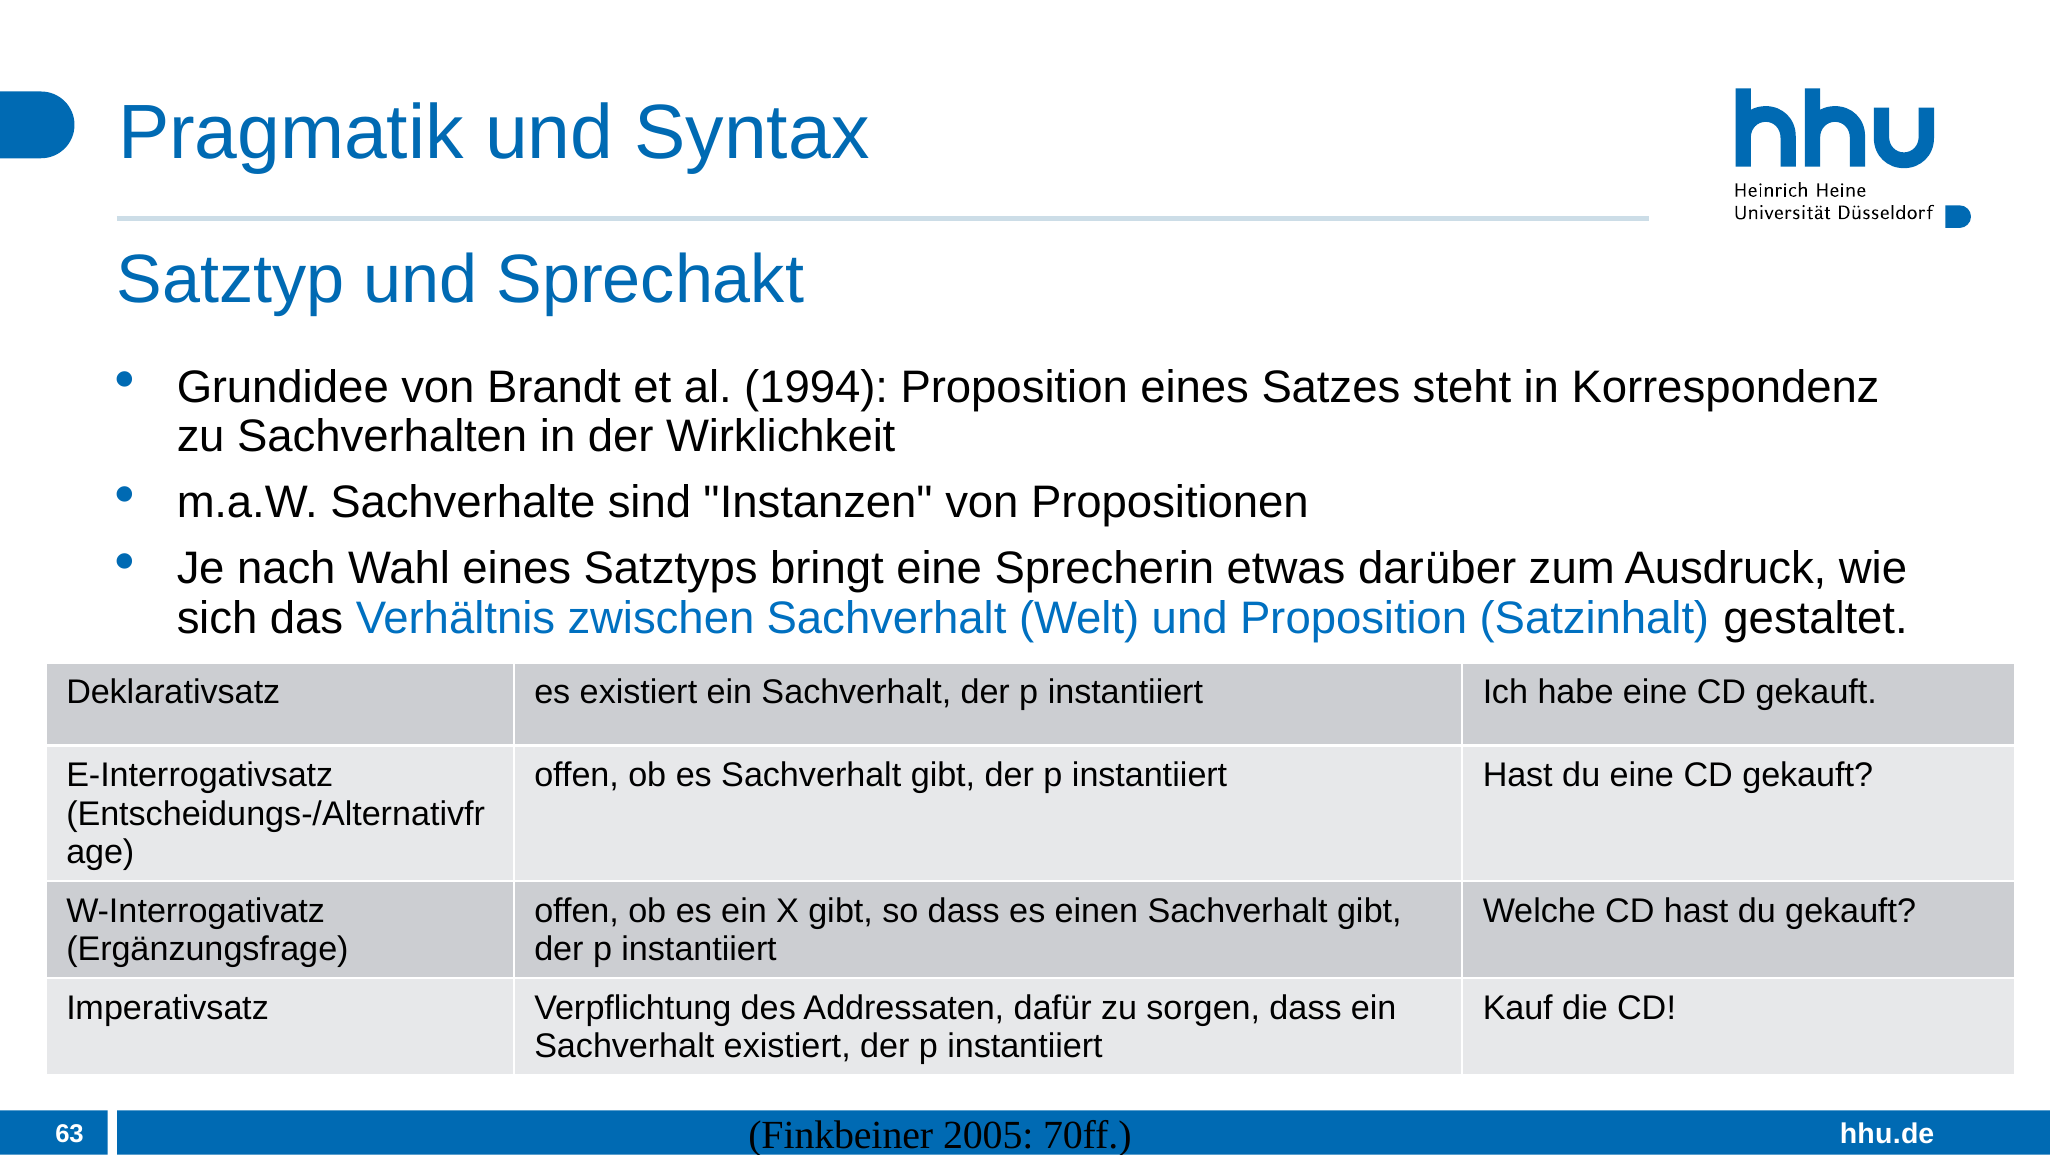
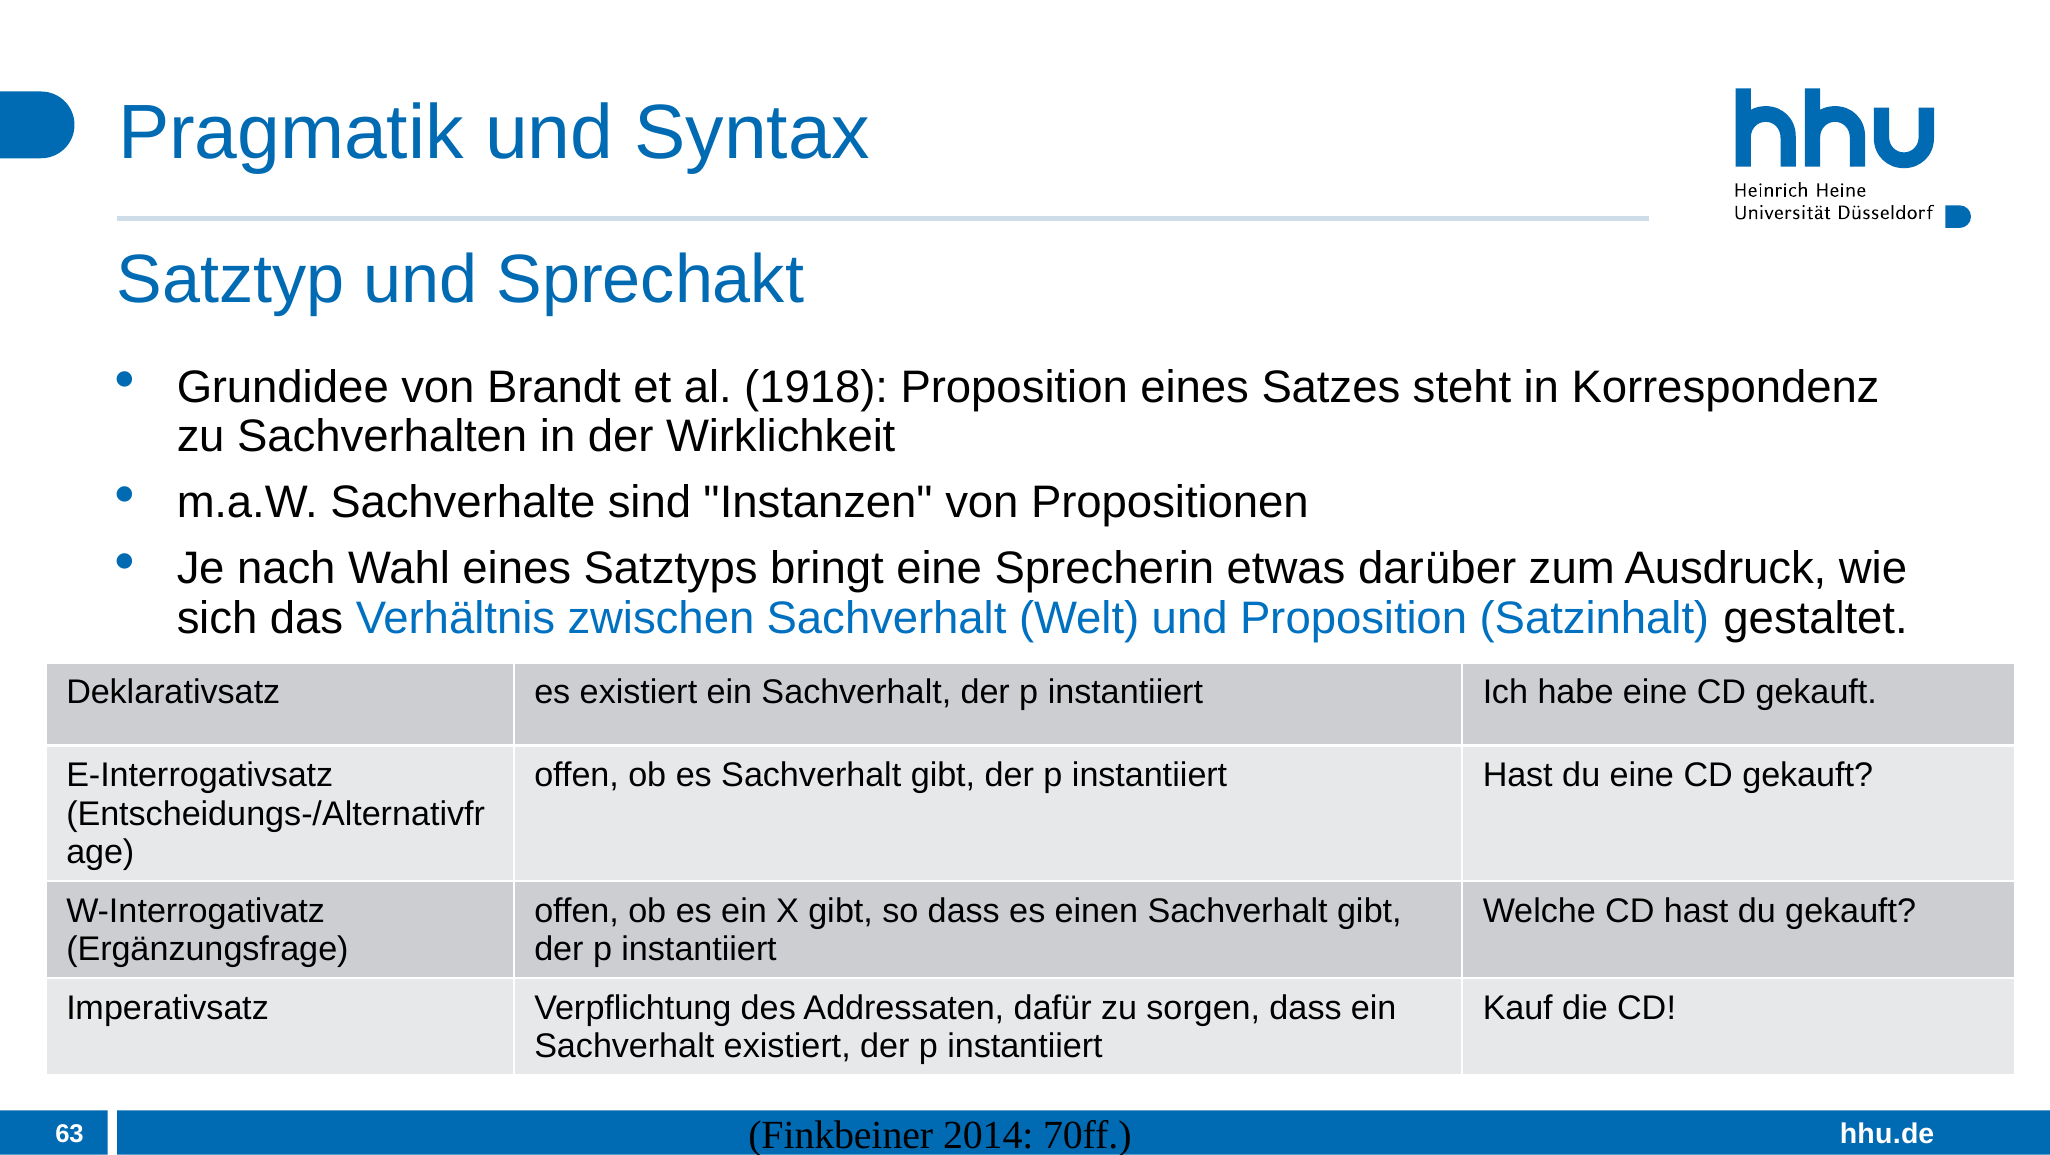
1994: 1994 -> 1918 (816, 387)
2005: 2005 -> 2014 (988, 1135)
